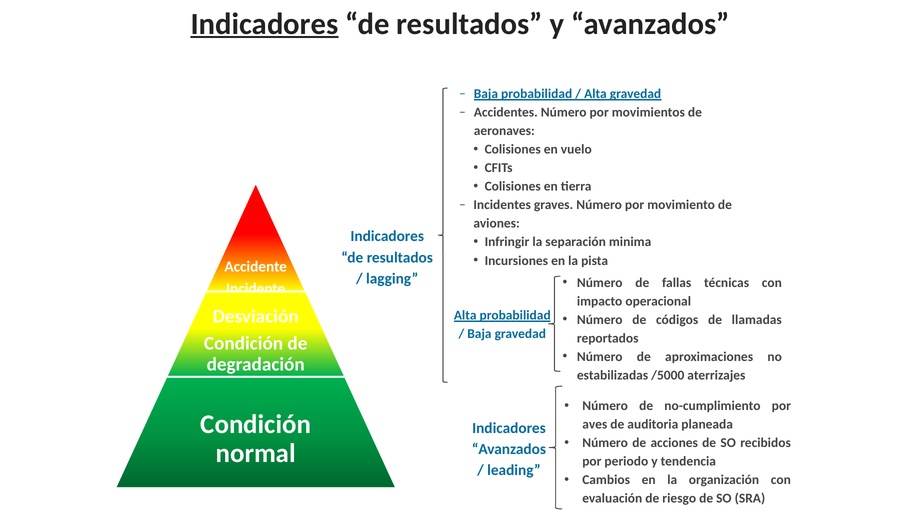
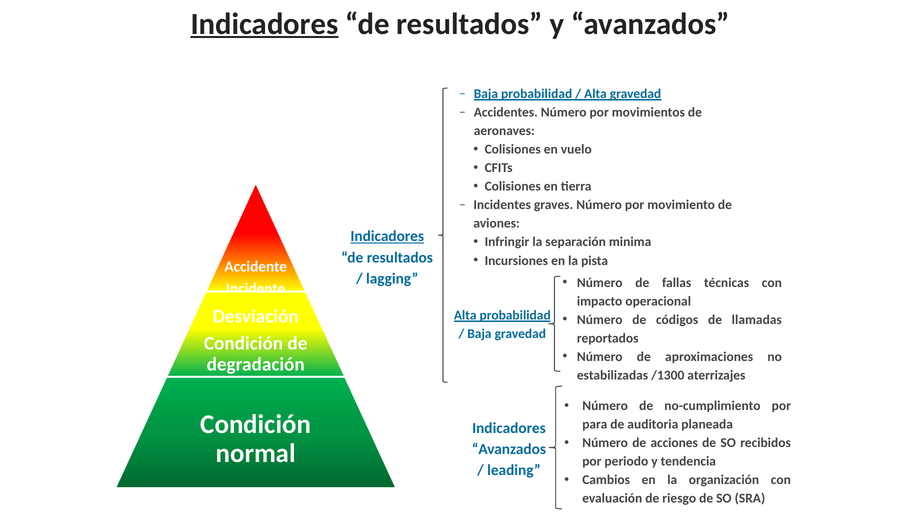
Indicadores underline: none -> present (387, 236)
/5000: /5000 -> /1300 (668, 375)
aves: aves -> para (595, 424)
